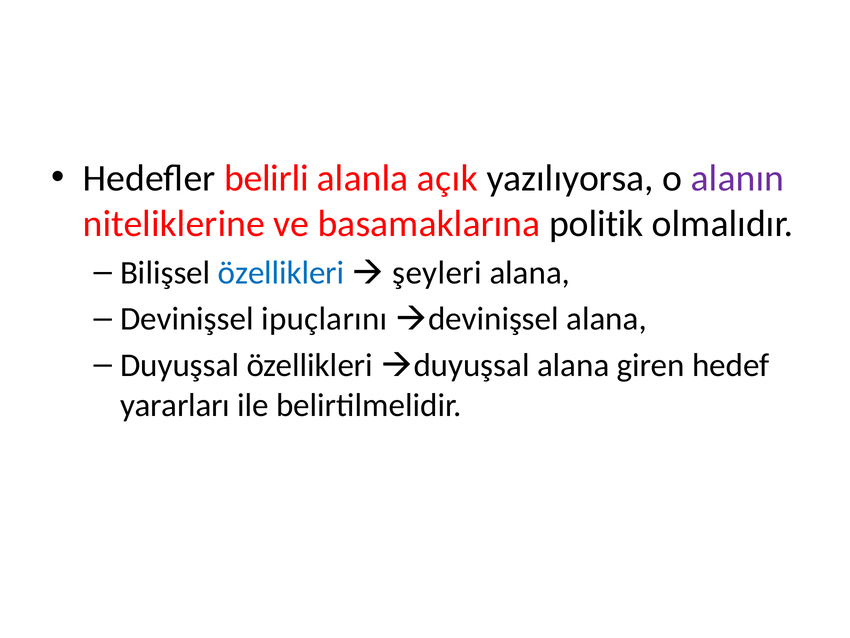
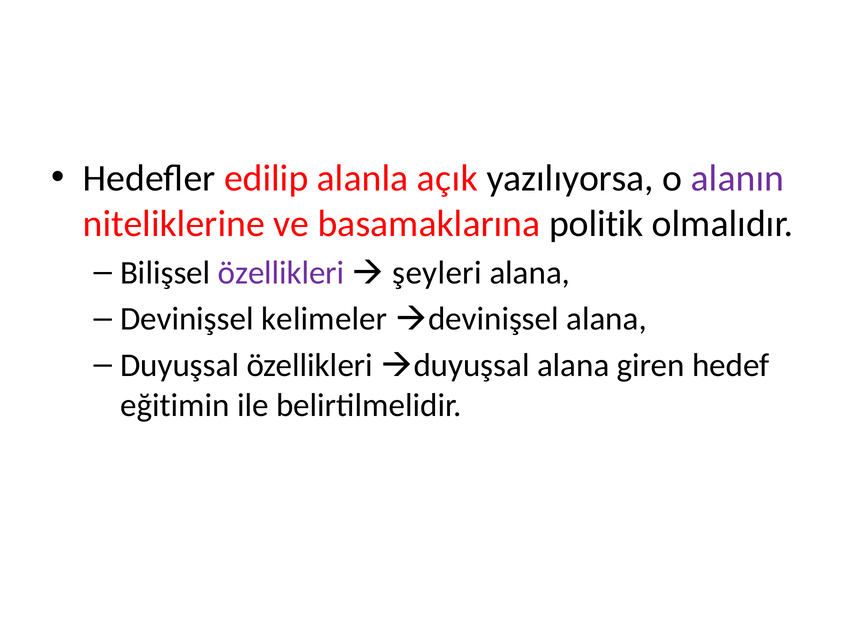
belirli: belirli -> edilip (266, 178)
özellikleri colour: blue -> purple (281, 272)
ipuçlarını: ipuçlarını -> kelimeler (324, 319)
yararları: yararları -> eğitimin (175, 405)
